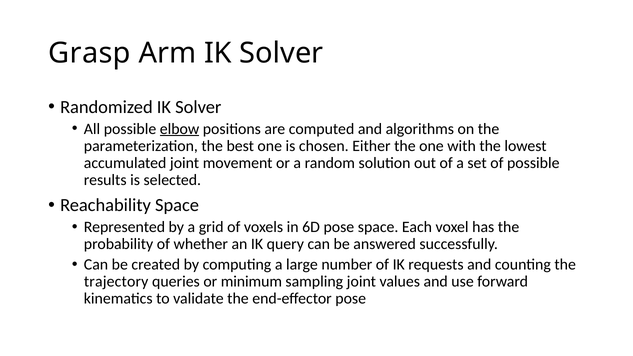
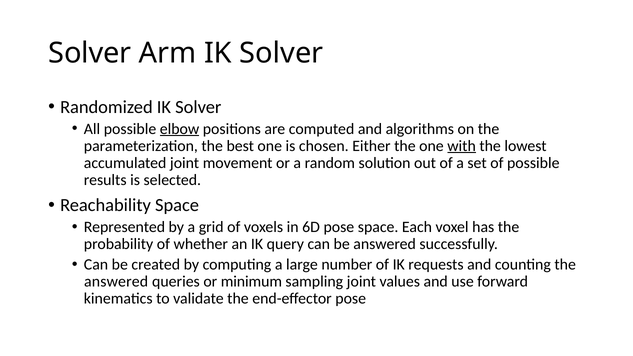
Grasp: Grasp -> Solver (90, 53)
with underline: none -> present (462, 146)
trajectory: trajectory -> answered (116, 282)
